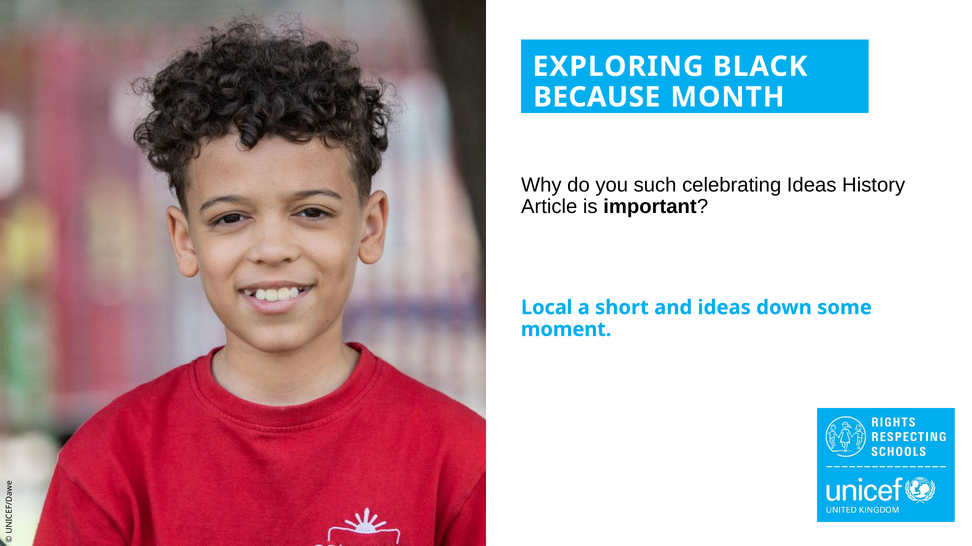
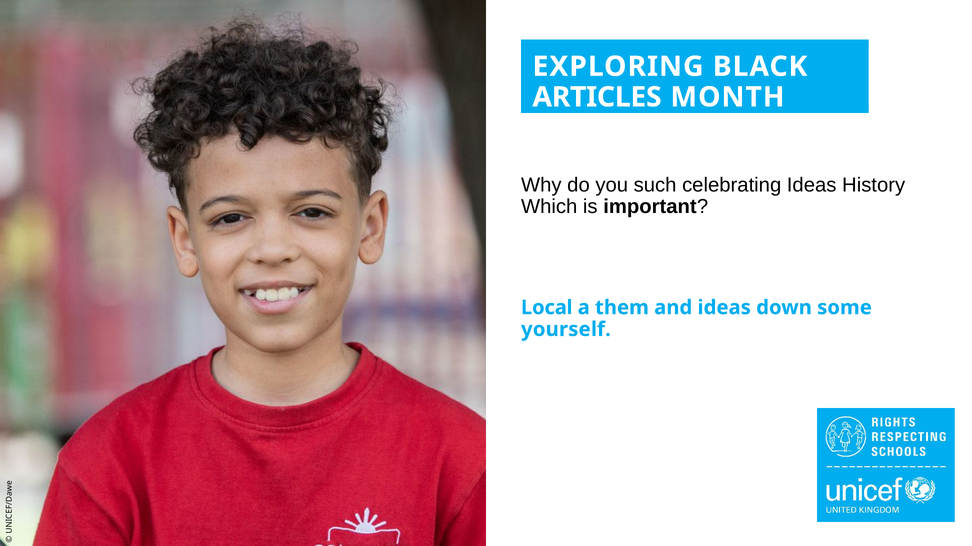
BECAUSE: BECAUSE -> ARTICLES (597, 97)
Article: Article -> Which (549, 207)
short: short -> them (622, 308)
moment: moment -> yourself (566, 330)
